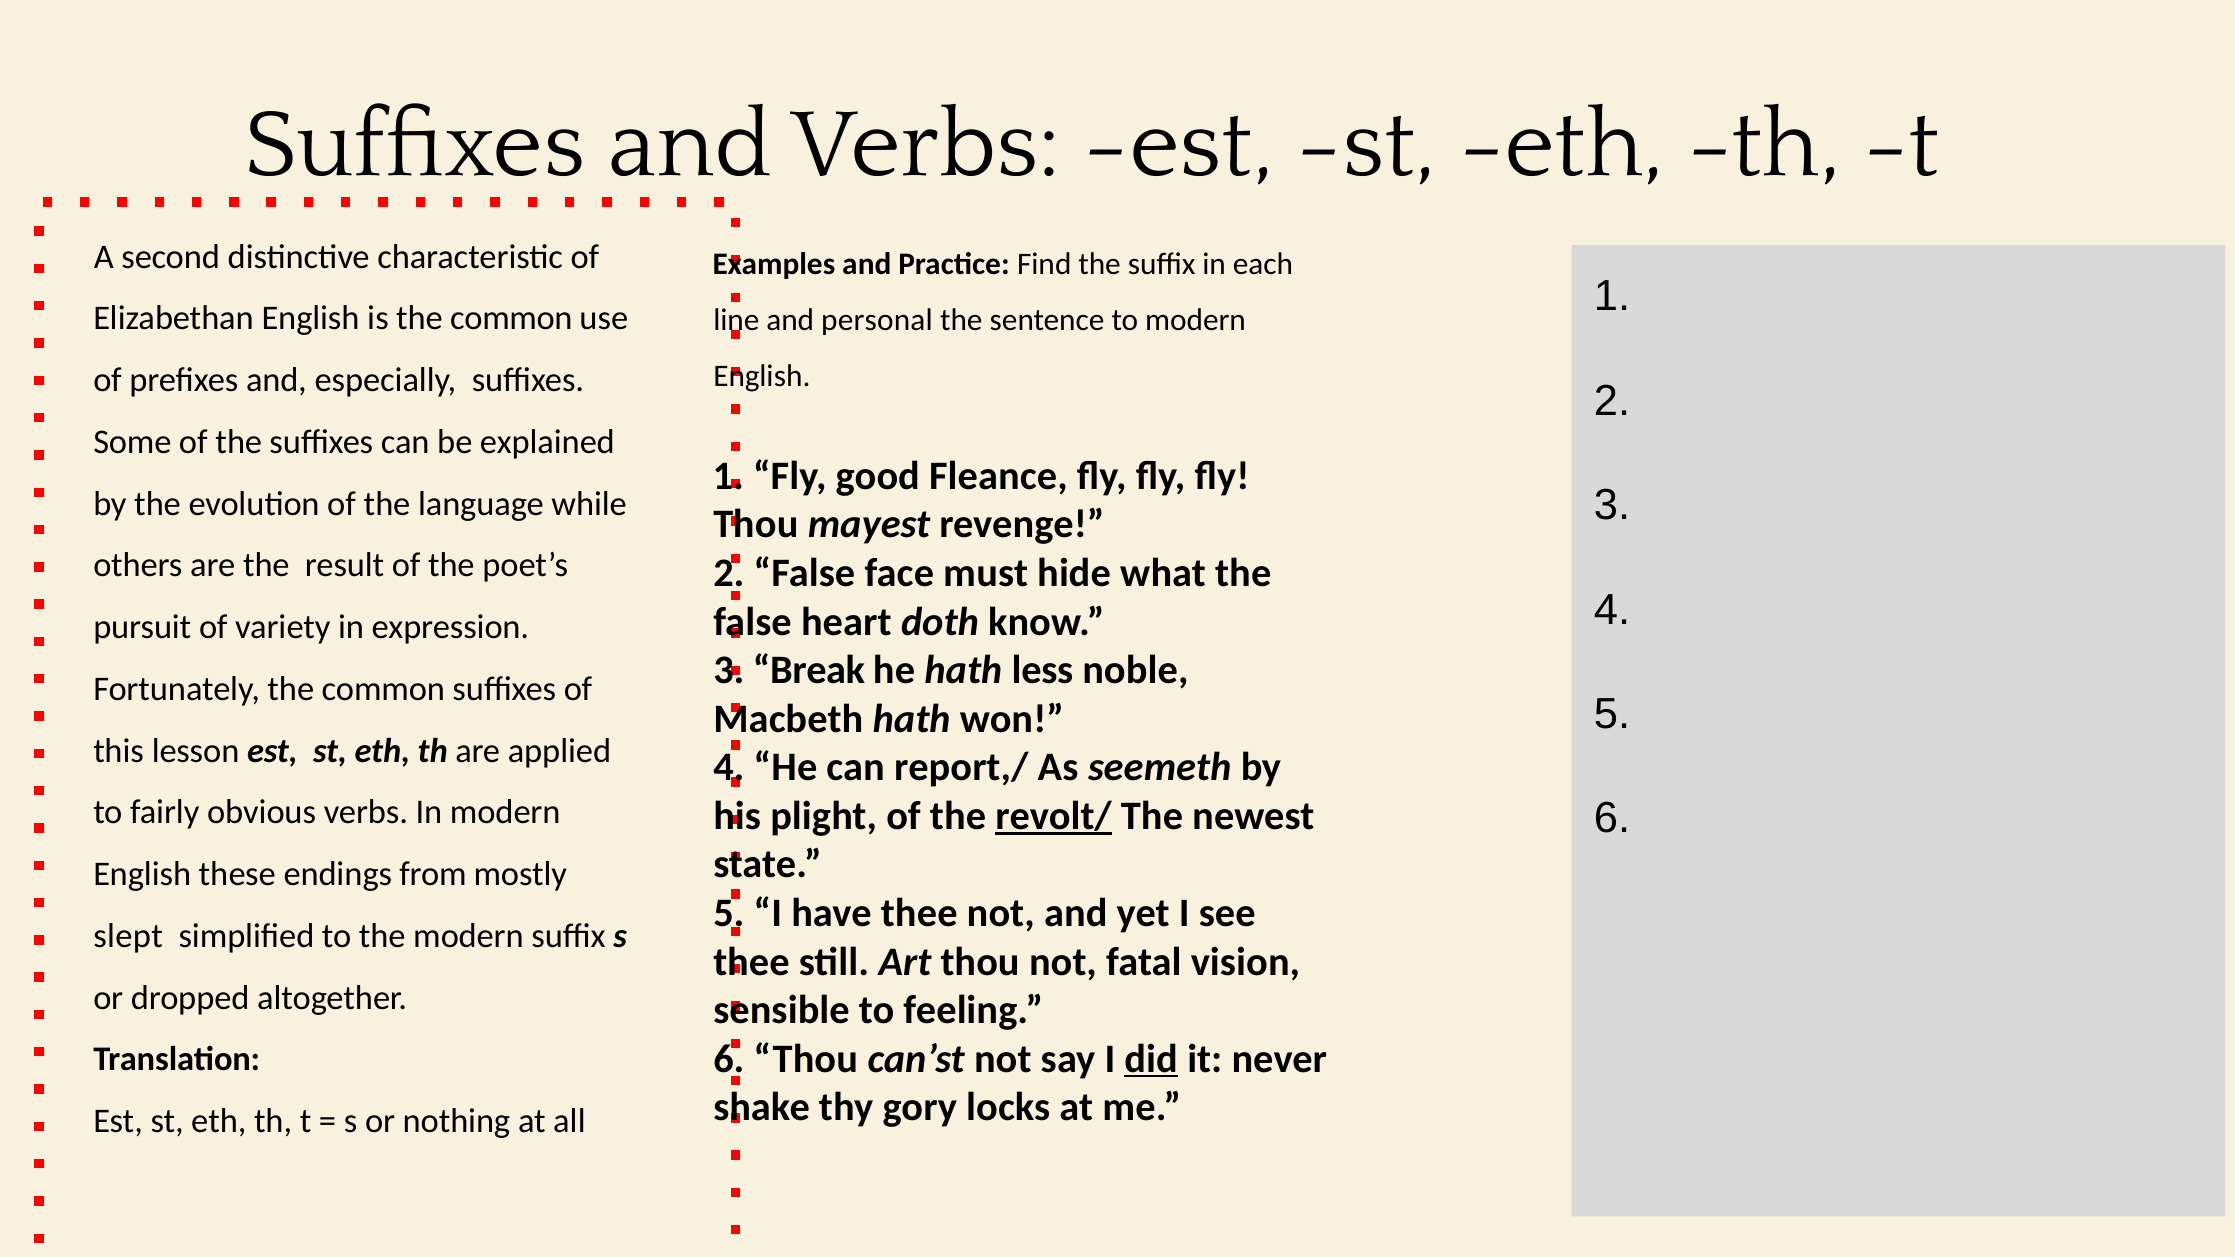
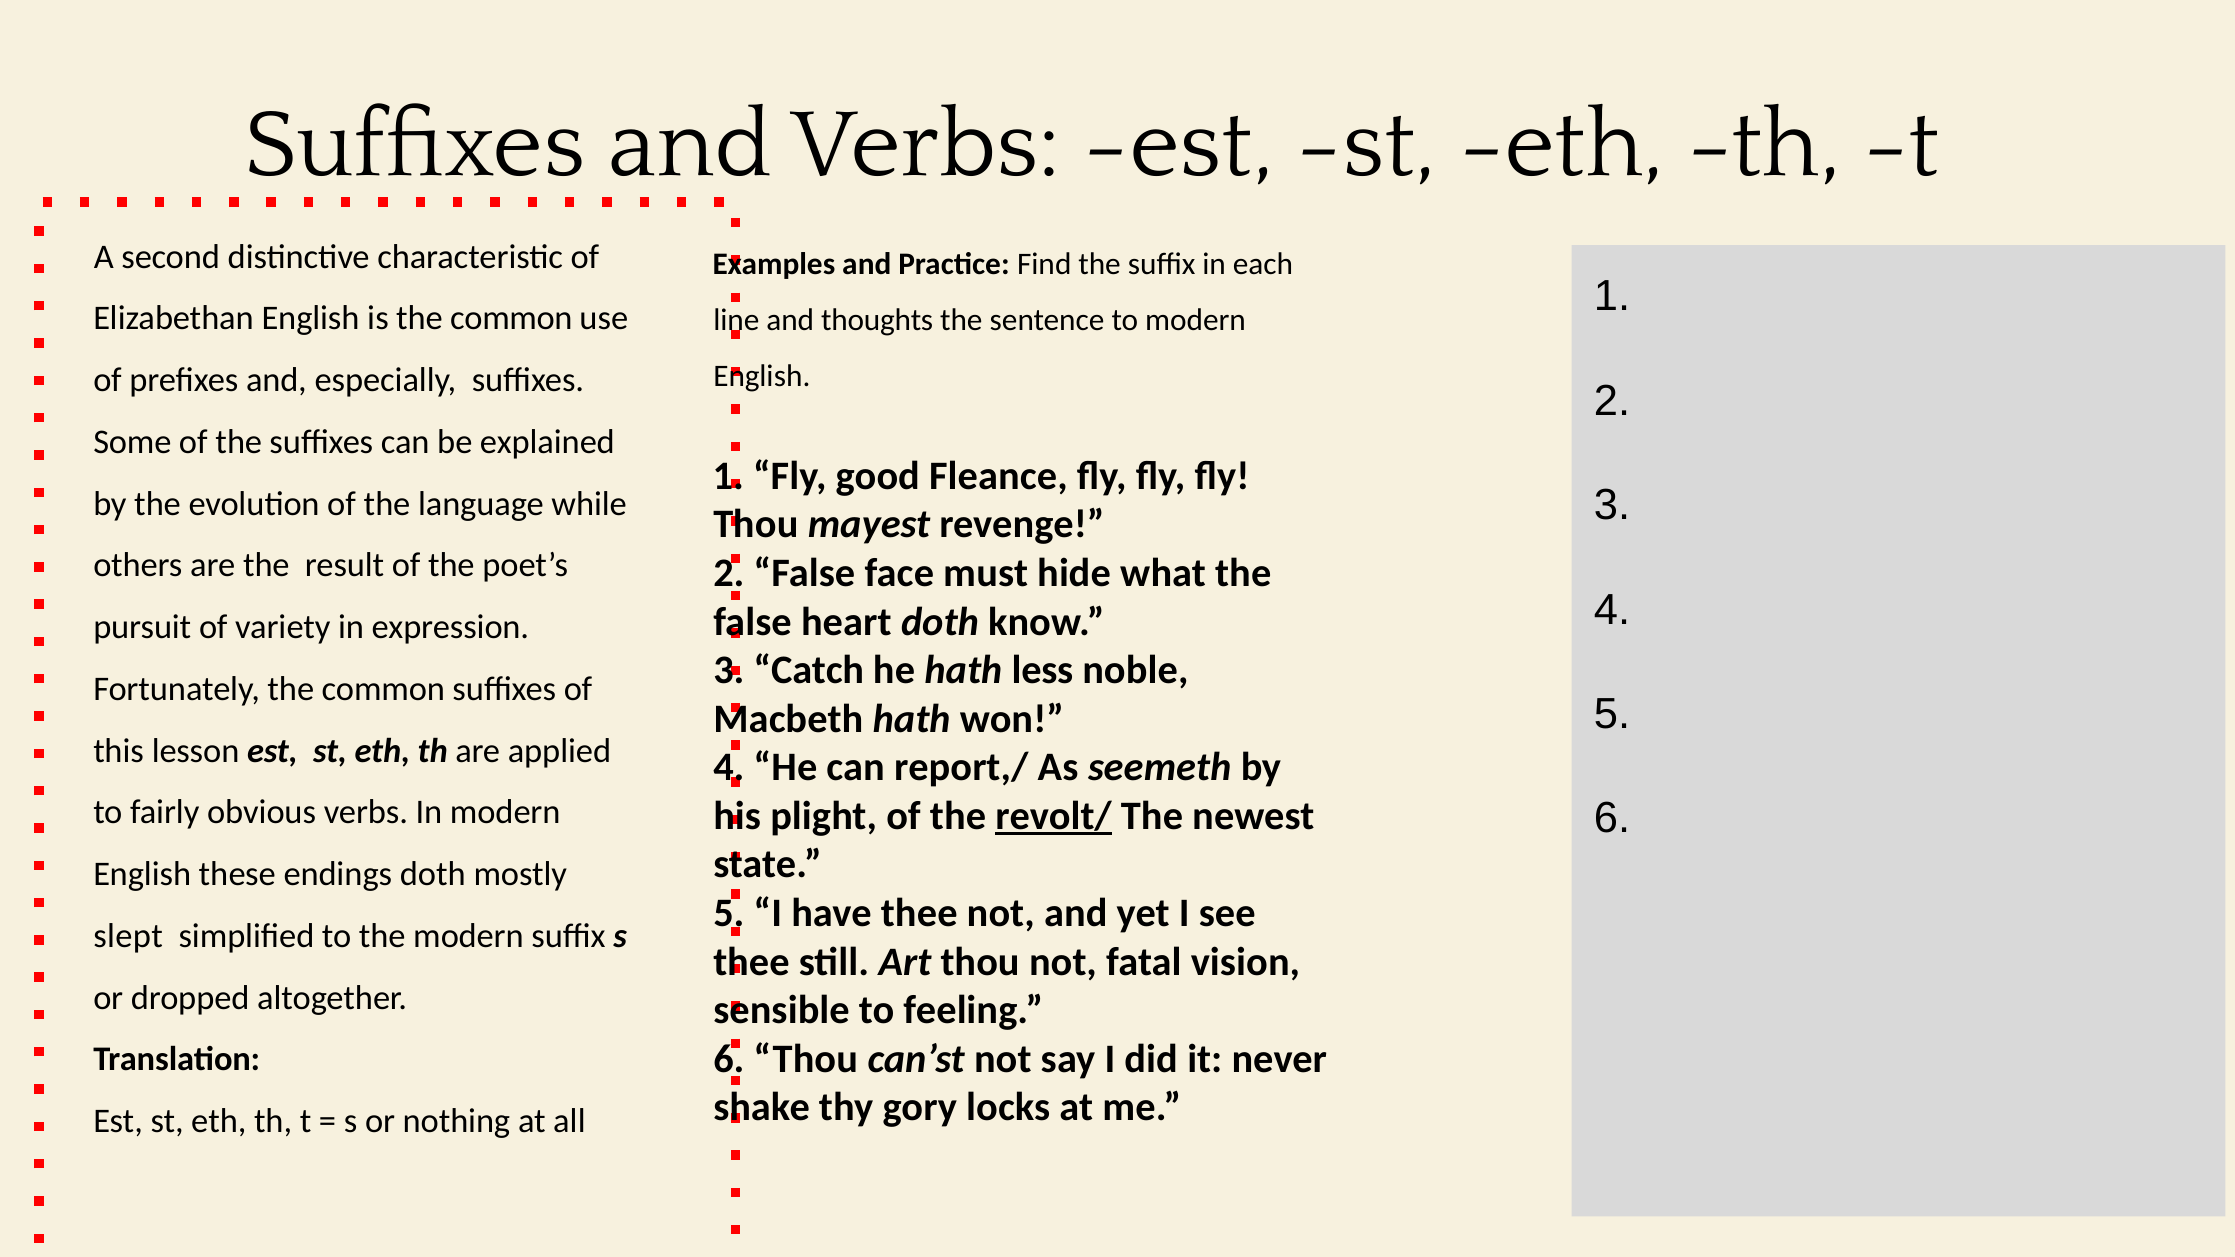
personal: personal -> thoughts (877, 320)
Break: Break -> Catch (809, 670)
endings from: from -> doth (433, 874)
did underline: present -> none (1151, 1059)
